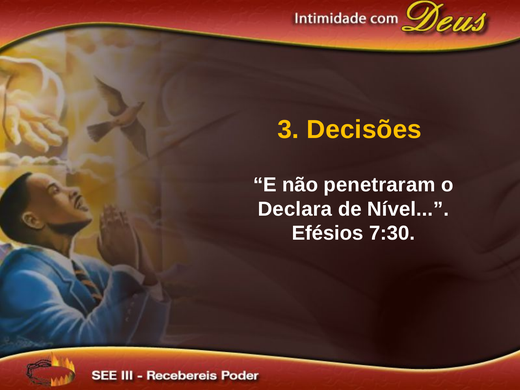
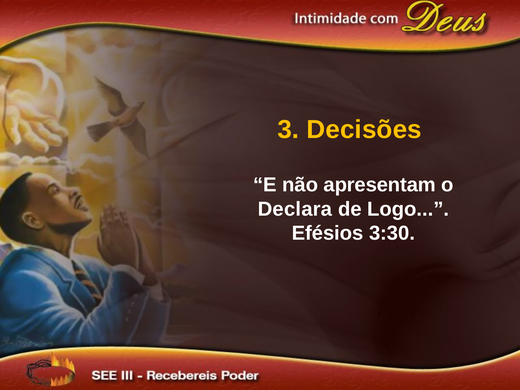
penetraram: penetraram -> apresentam (380, 185)
Nível: Nível -> Logo (408, 209)
7:30: 7:30 -> 3:30 (392, 233)
